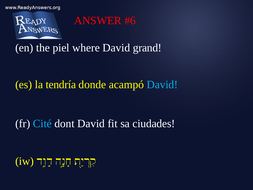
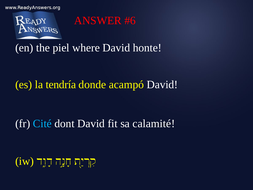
grand: grand -> honte (147, 48)
David colour: light blue -> white (162, 84)
ciudades: ciudades -> calamité (154, 123)
